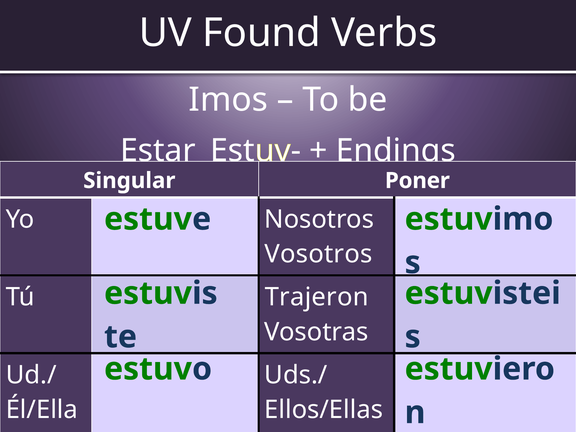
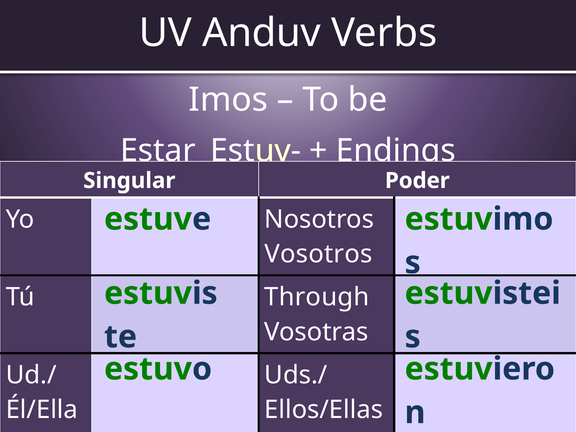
Found: Found -> Anduv (262, 33)
Poner: Poner -> Poder (417, 181)
Trajeron: Trajeron -> Through (317, 297)
